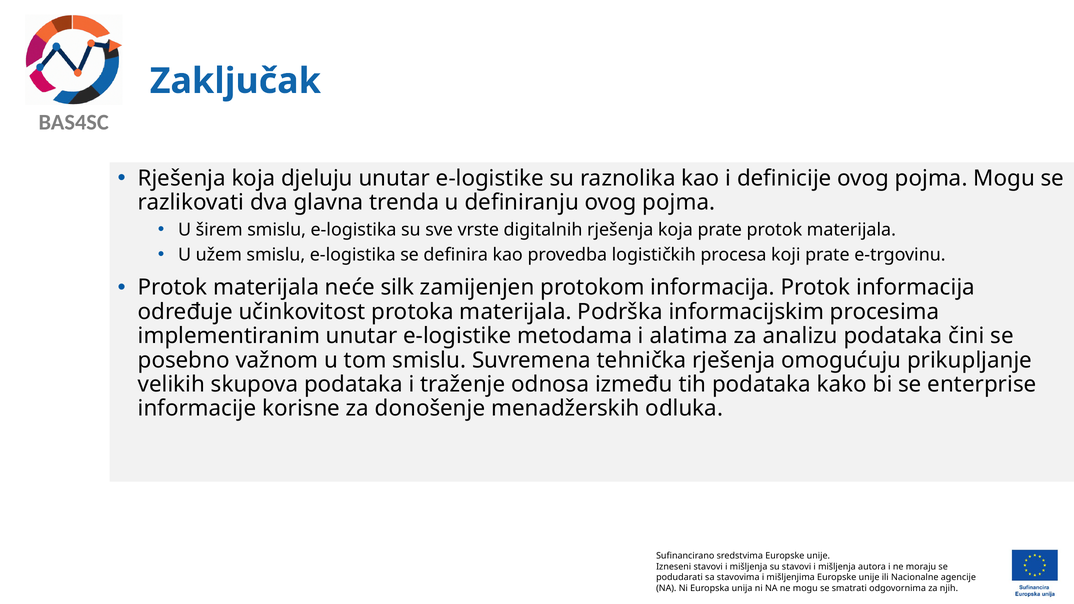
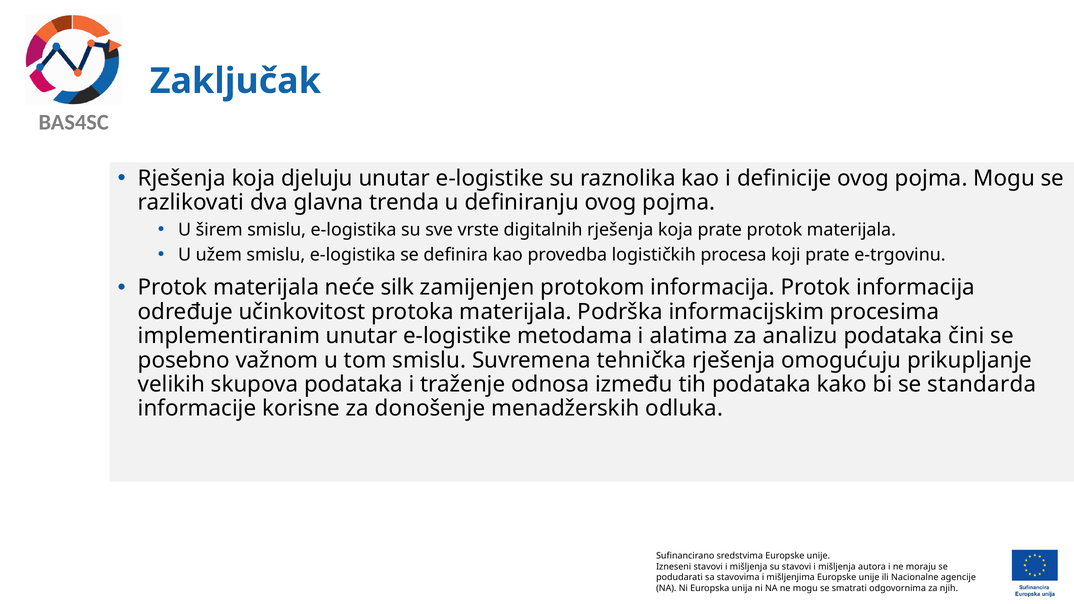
enterprise: enterprise -> standarda (982, 384)
